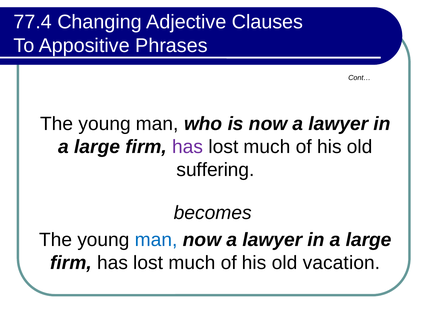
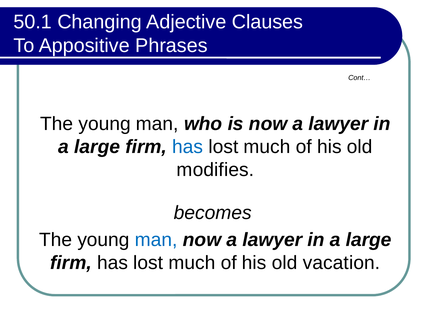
77.4: 77.4 -> 50.1 (33, 22)
has colour: purple -> blue (188, 147)
suffering: suffering -> modifies (215, 170)
